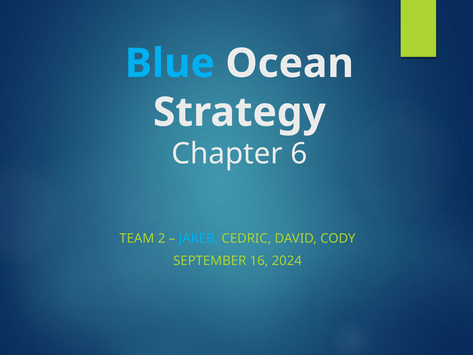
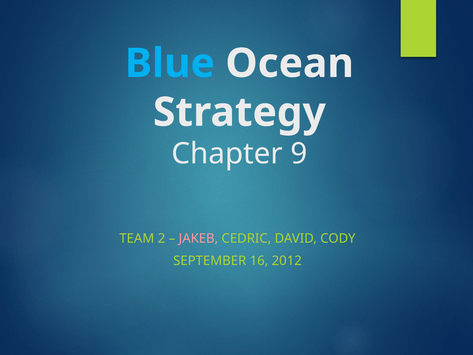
6: 6 -> 9 (299, 154)
JAKEB colour: light blue -> pink (198, 238)
2024: 2024 -> 2012 (287, 261)
